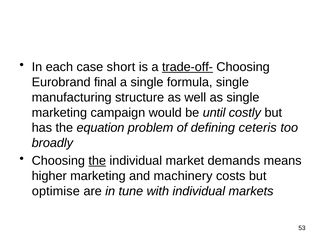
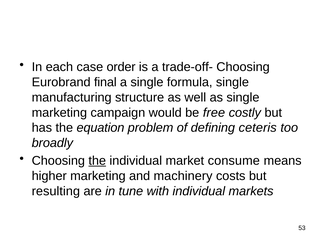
short: short -> order (121, 67)
trade-off- underline: present -> none (187, 67)
until: until -> free (214, 112)
demands: demands -> consume (234, 161)
optimise: optimise -> resulting (56, 191)
